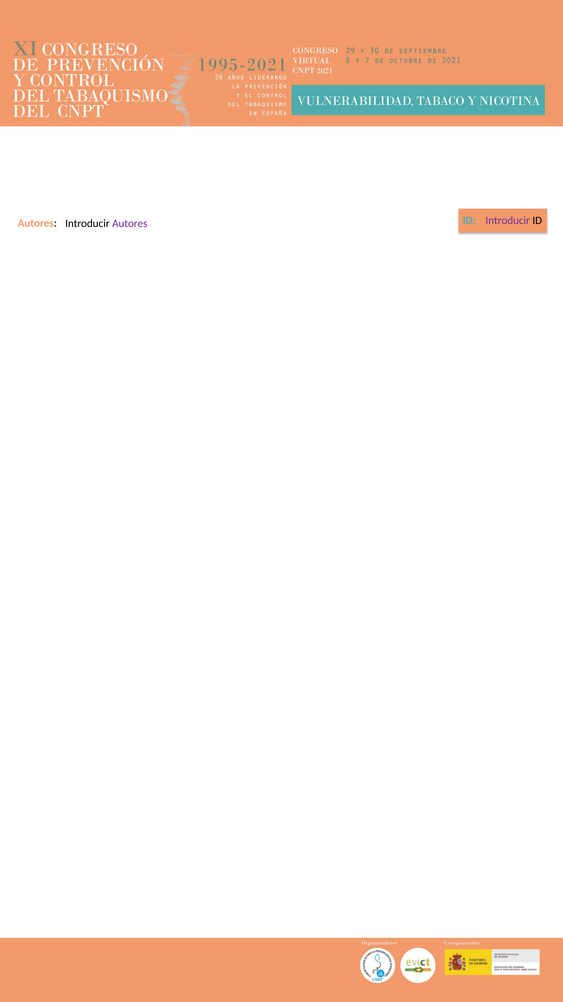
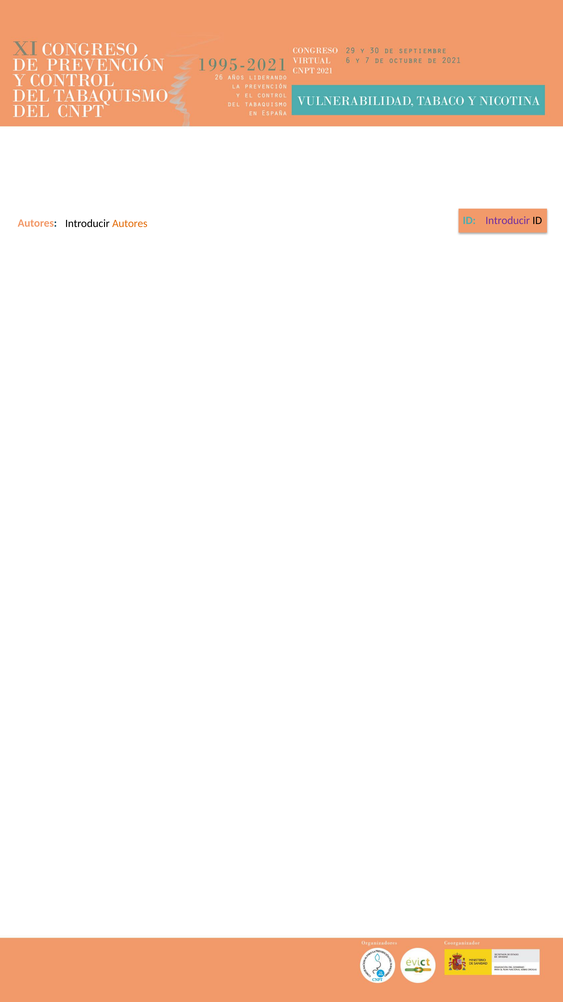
Autores colour: purple -> orange (130, 223)
